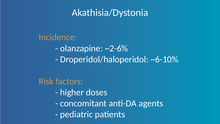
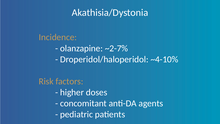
~2-6%: ~2-6% -> ~2-7% (116, 48)
~6-10%: ~6-10% -> ~4-10% (164, 59)
